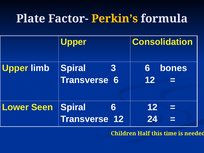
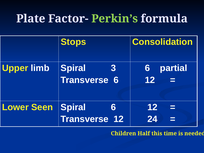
Perkin’s colour: yellow -> light green (115, 19)
Upper: Upper -> Stops (73, 42)
bones: bones -> partial (174, 68)
